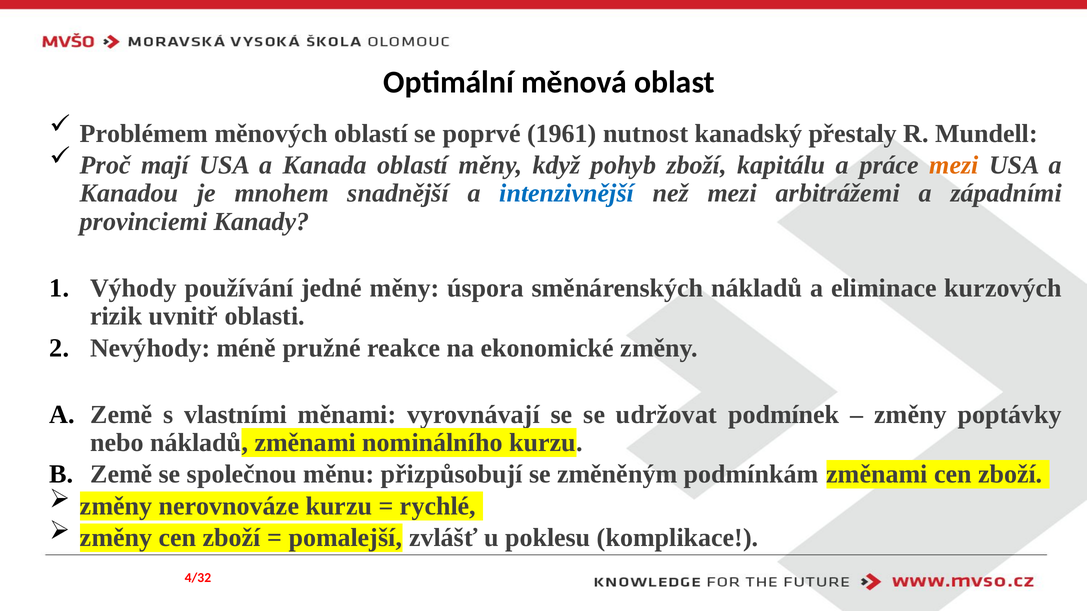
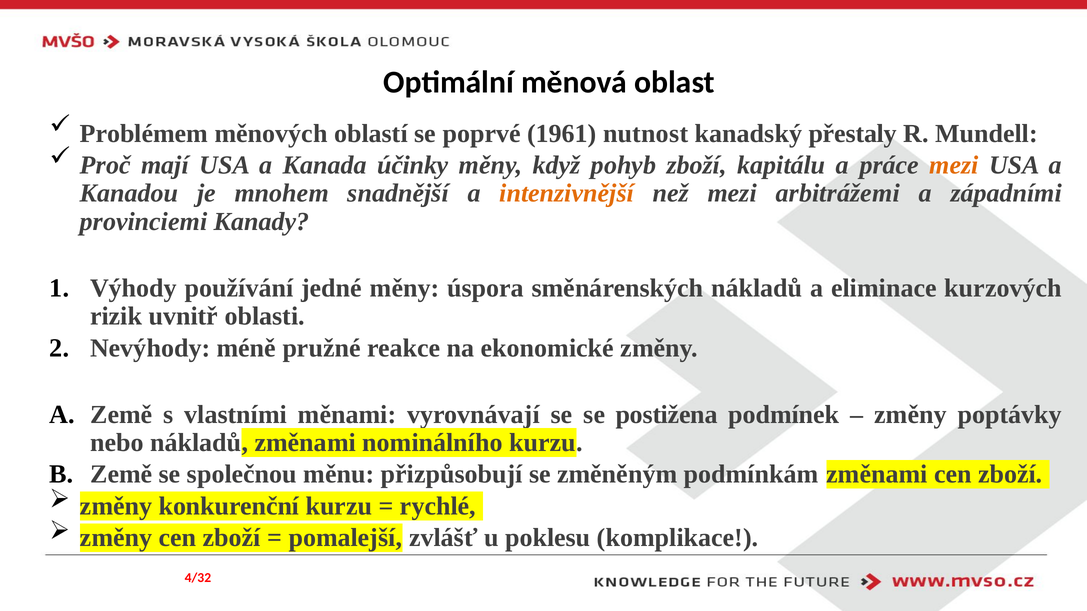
Kanada oblastí: oblastí -> účinky (413, 165)
intenzivnější colour: blue -> orange (567, 194)
udržovat: udržovat -> postižena (667, 415)
nerovnováze: nerovnováze -> konkurenční (229, 507)
